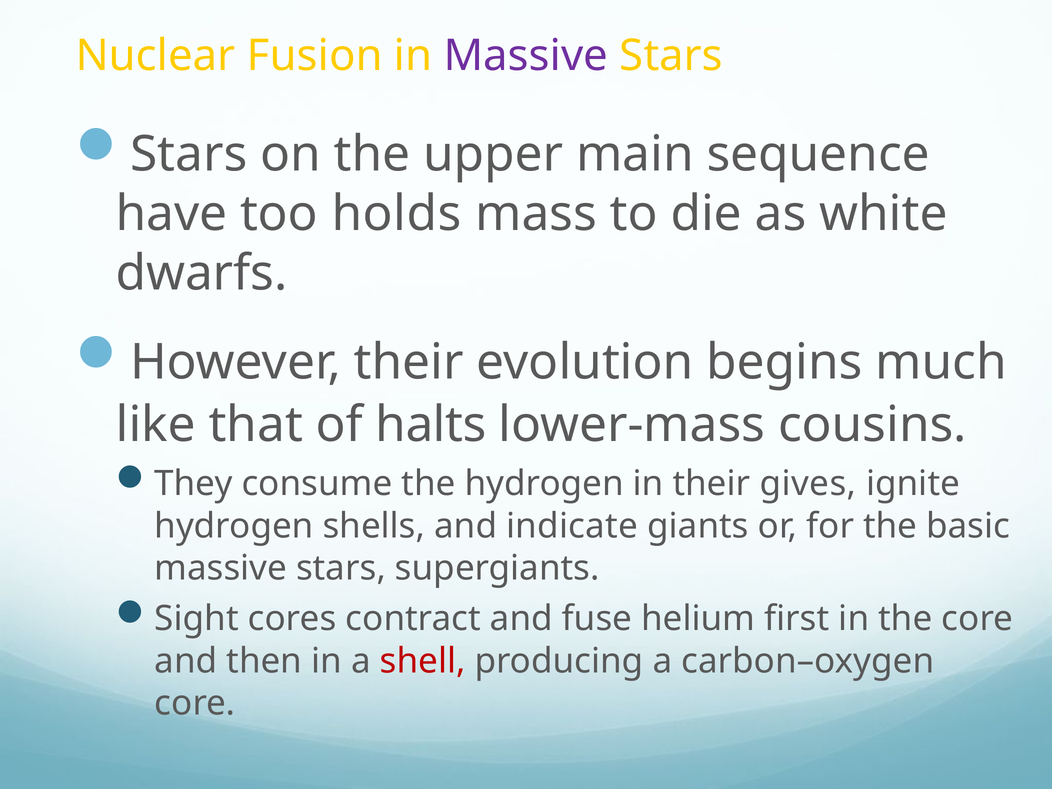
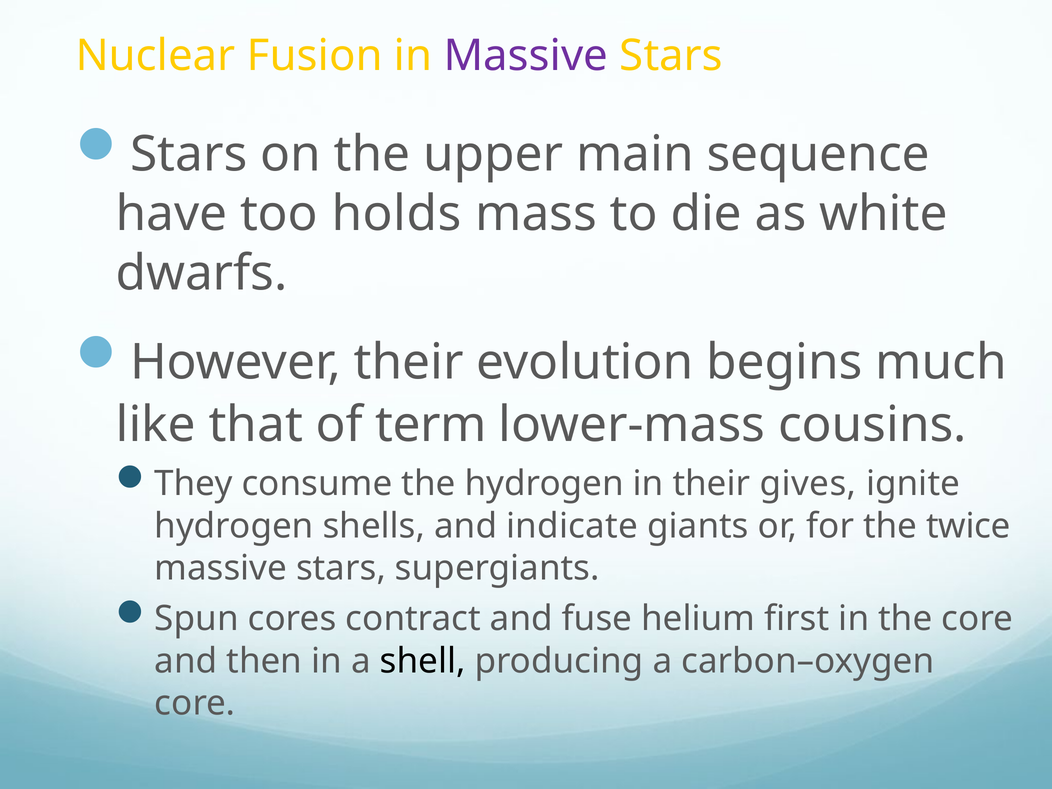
halts: halts -> term (431, 425)
basic: basic -> twice (968, 526)
Sight: Sight -> Spun (197, 619)
shell colour: red -> black (423, 661)
